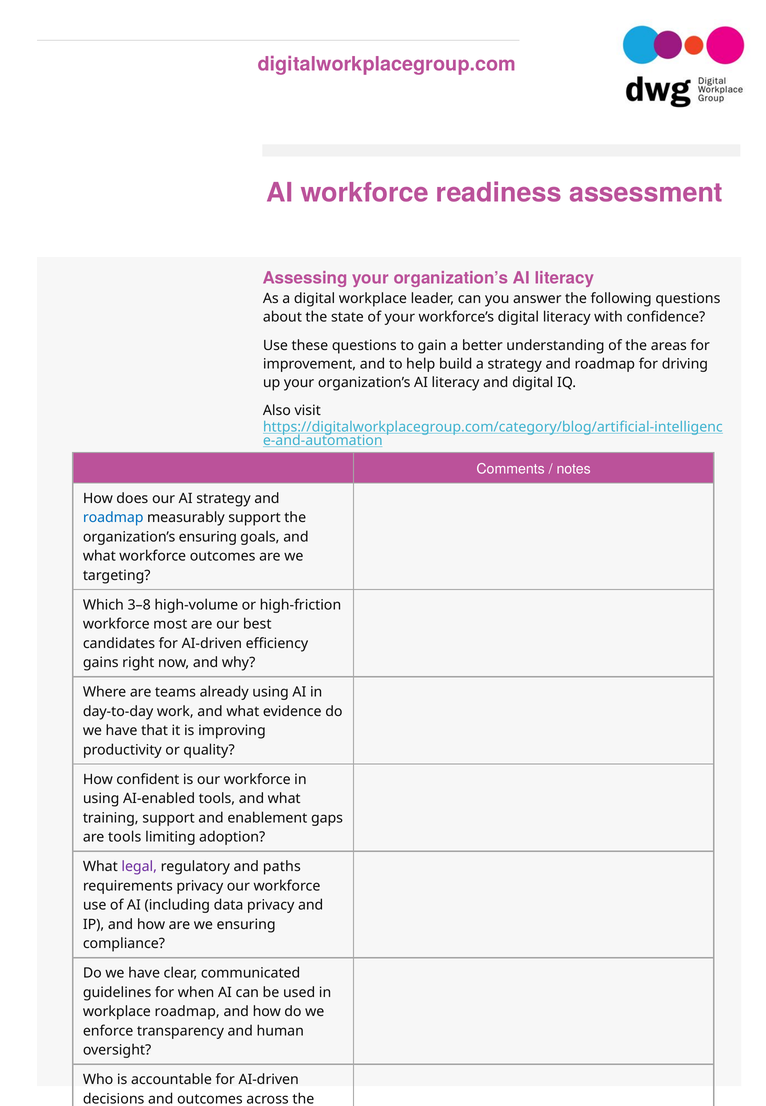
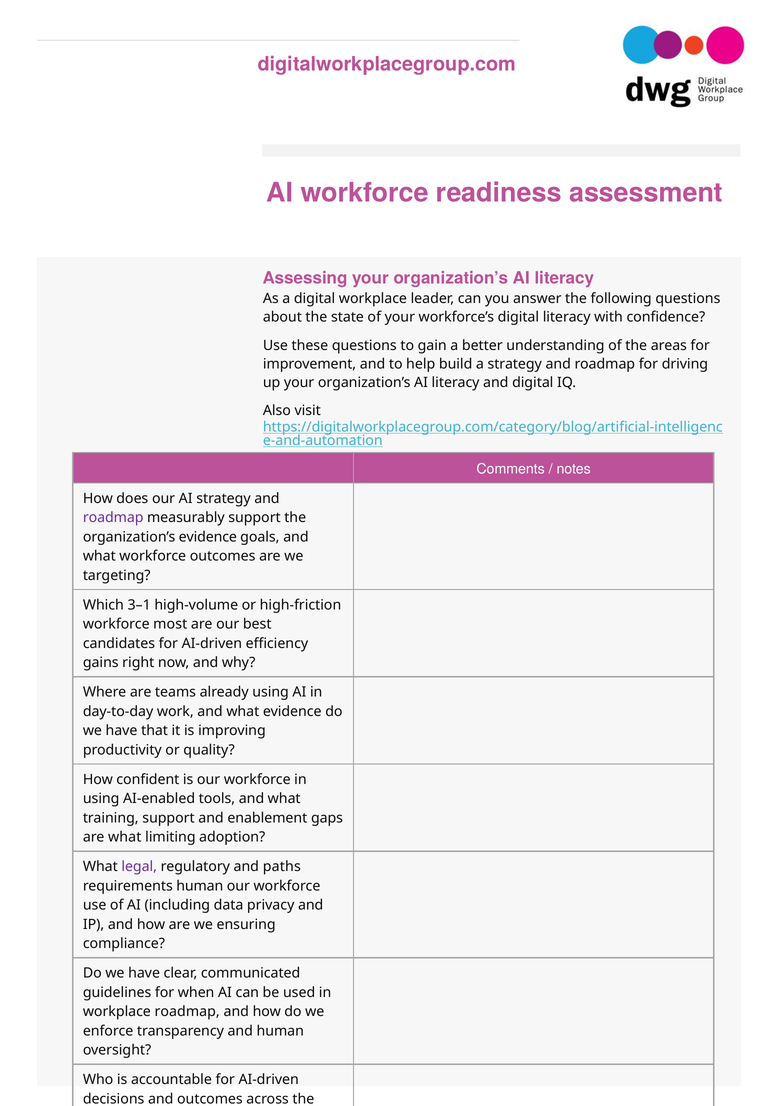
roadmap colour: blue -> purple (113, 518)
organization’s ensuring: ensuring -> evidence (208, 537)
3–8: 3–8 -> 3–1 (139, 605)
are tools: tools -> what (125, 838)
requirements privacy: privacy -> human (200, 887)
